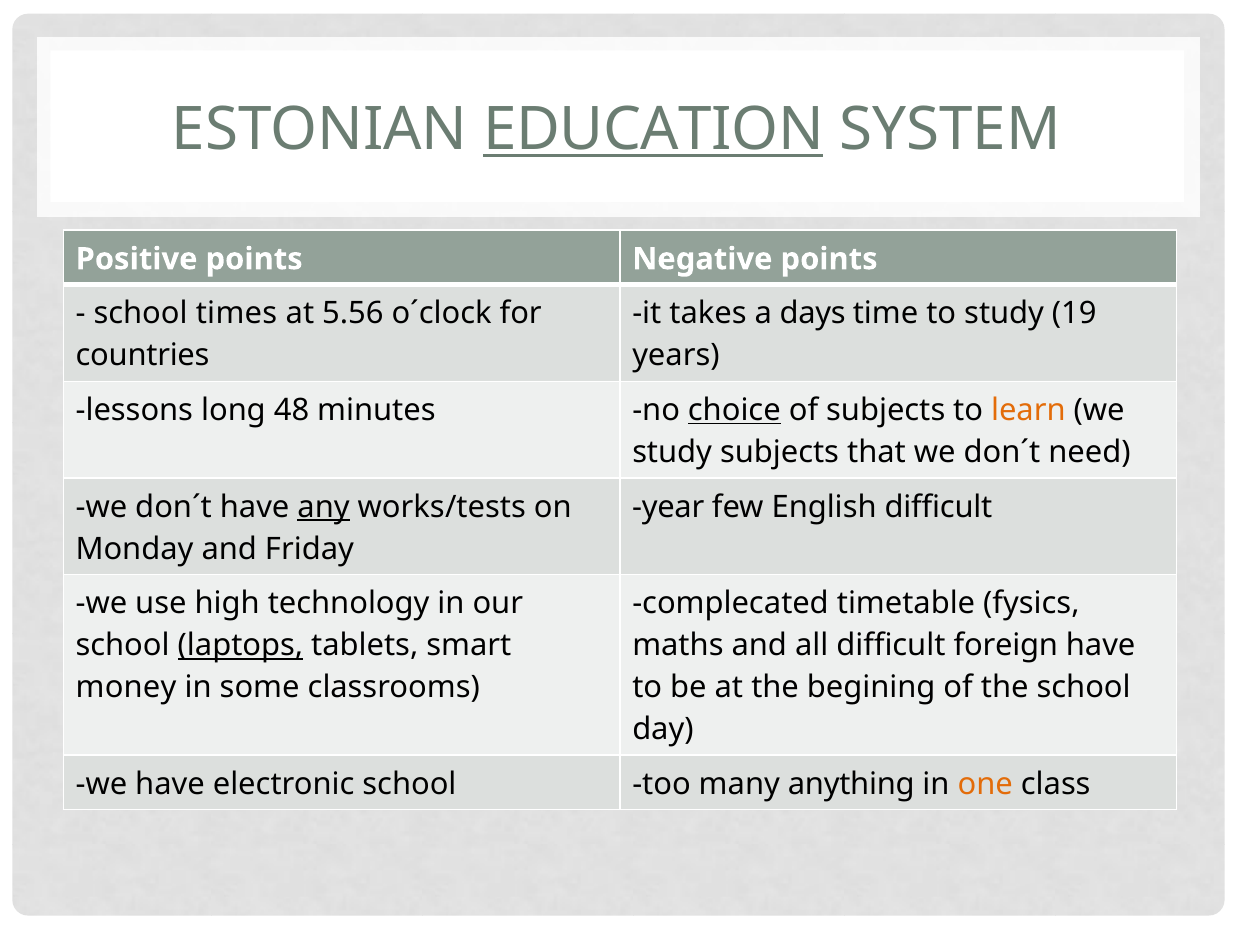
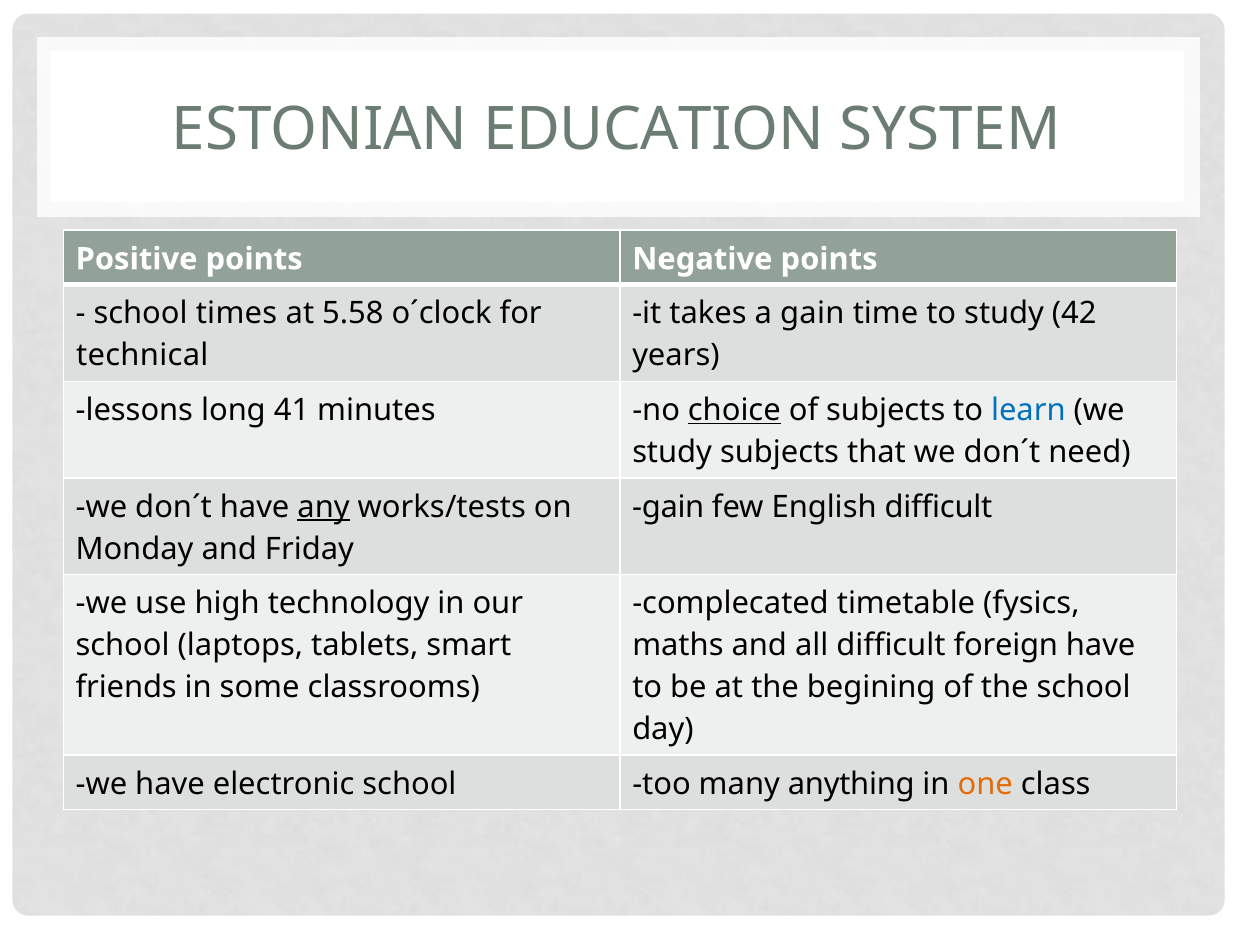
EDUCATION underline: present -> none (654, 130)
5.56: 5.56 -> 5.58 (353, 314)
a days: days -> gain (812, 314)
19: 19 -> 42 (1074, 314)
countries: countries -> technical (142, 356)
48: 48 -> 41 (292, 410)
learn colour: orange -> blue (1028, 410)
year: year -> gain (668, 507)
laptops underline: present -> none (240, 645)
money: money -> friends (126, 687)
